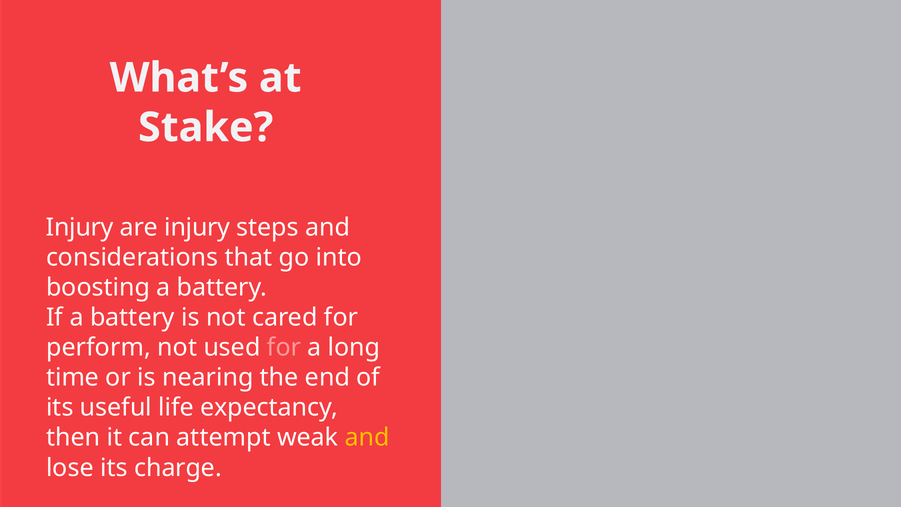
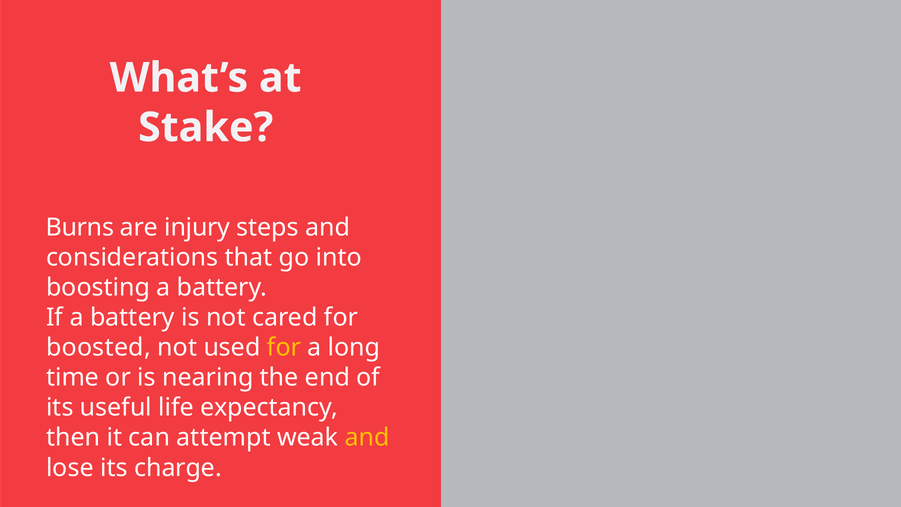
Injury: Injury -> Burns (80, 227)
perform: perform -> boosted (98, 347)
for colour: pink -> yellow (284, 347)
